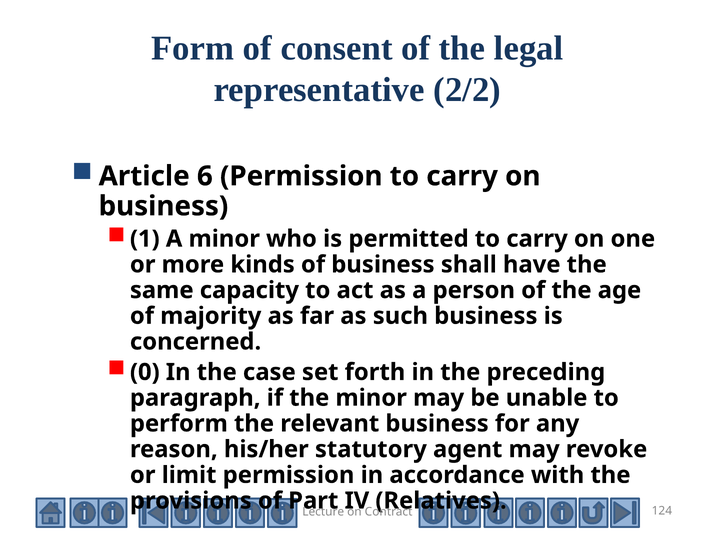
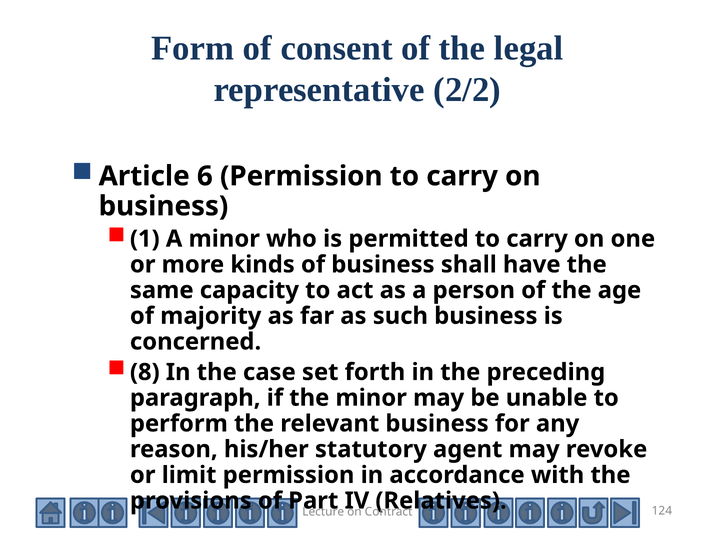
0: 0 -> 8 (145, 372)
